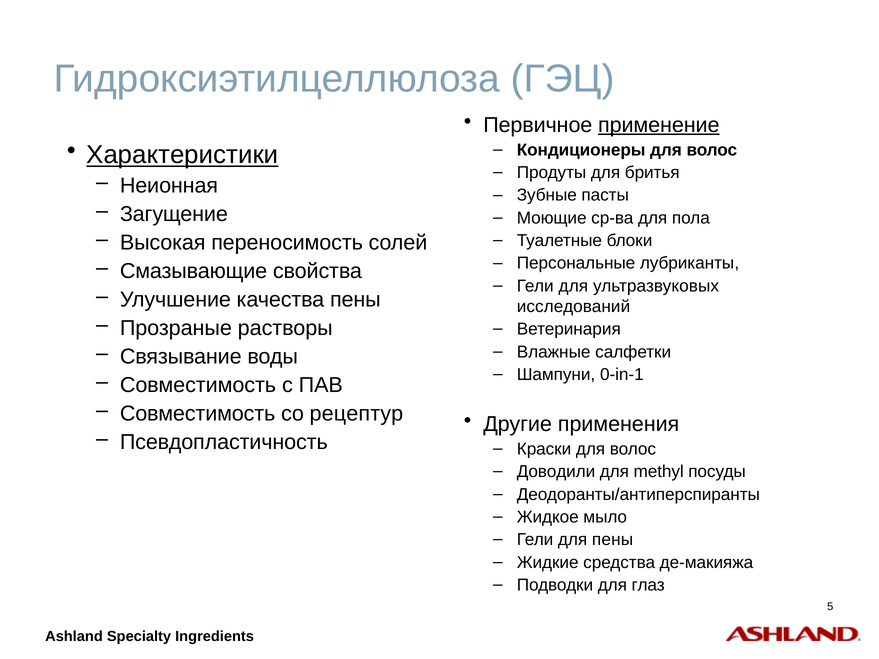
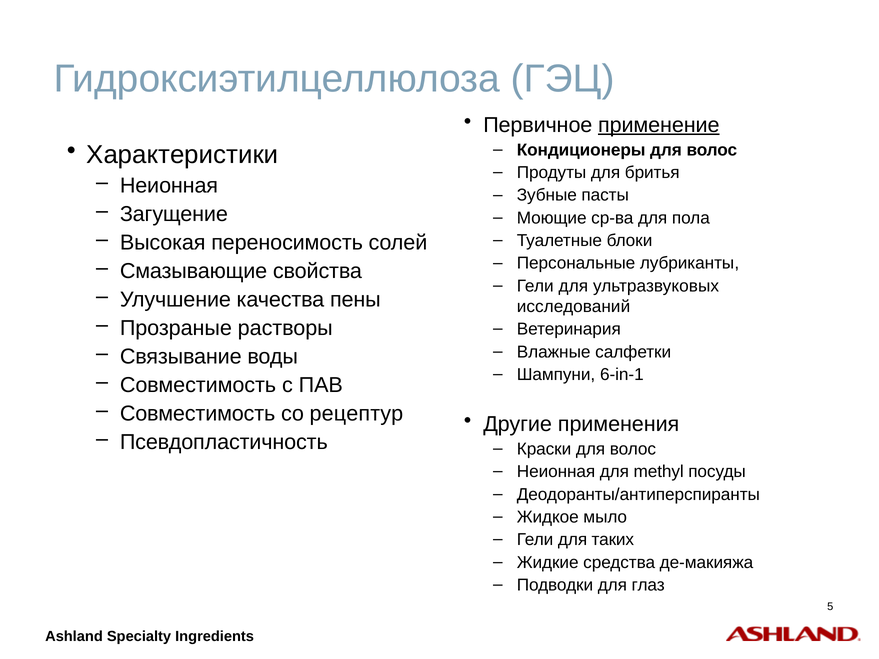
Характеристики underline: present -> none (182, 155)
0-in-1: 0-in-1 -> 6-in-1 (622, 375)
Доводили: Доводили -> Неионная (556, 472)
для пены: пены -> таких (613, 540)
